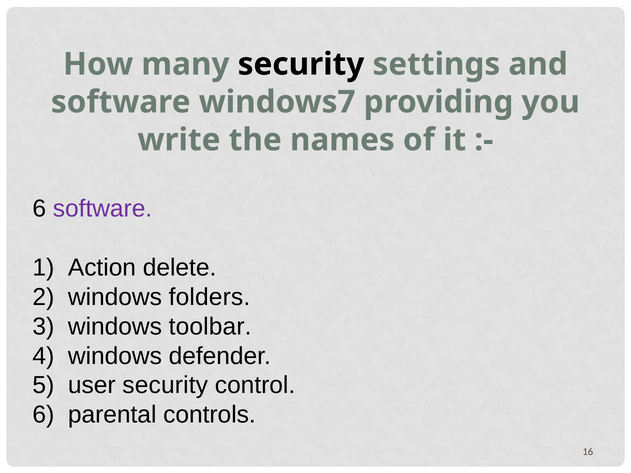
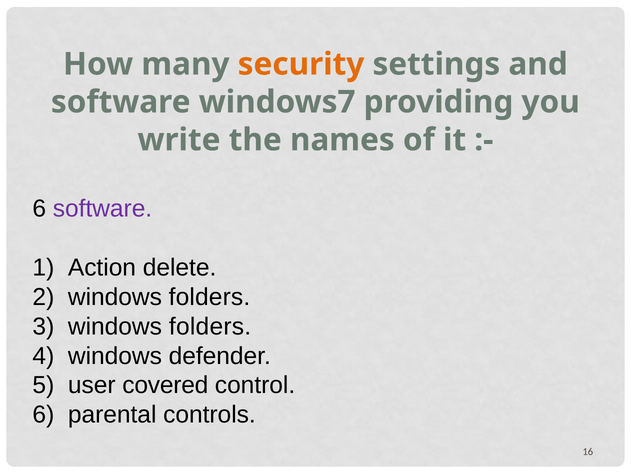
security colour: black -> orange (301, 64)
toolbar: toolbar -> folders (210, 327)
user security: security -> covered (165, 386)
